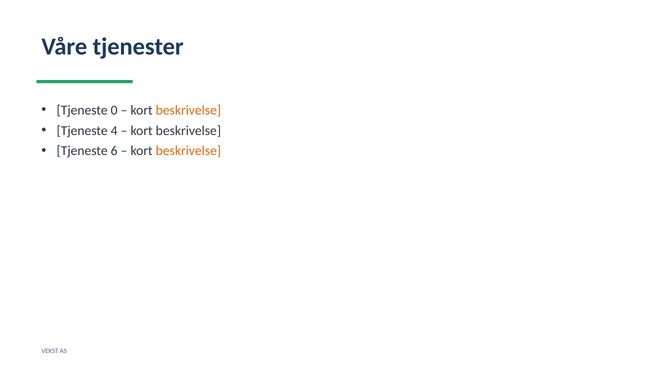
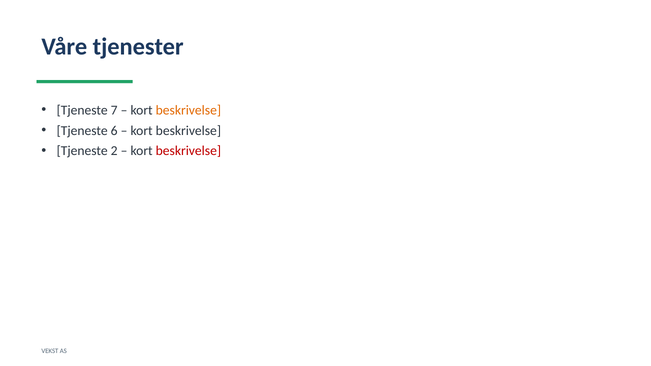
0: 0 -> 7 (114, 110)
4: 4 -> 6 (114, 131)
6: 6 -> 2 (114, 151)
beskrivelse colour: orange -> red (188, 151)
